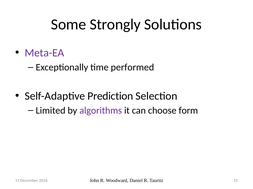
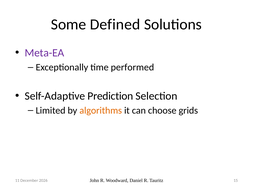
Strongly: Strongly -> Defined (115, 24)
algorithms colour: purple -> orange (101, 111)
form: form -> grids (188, 111)
